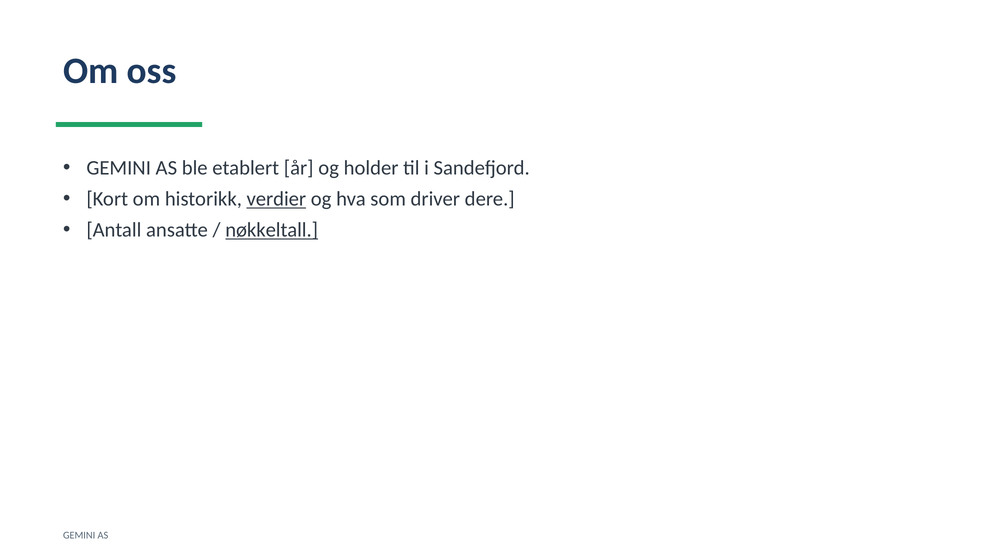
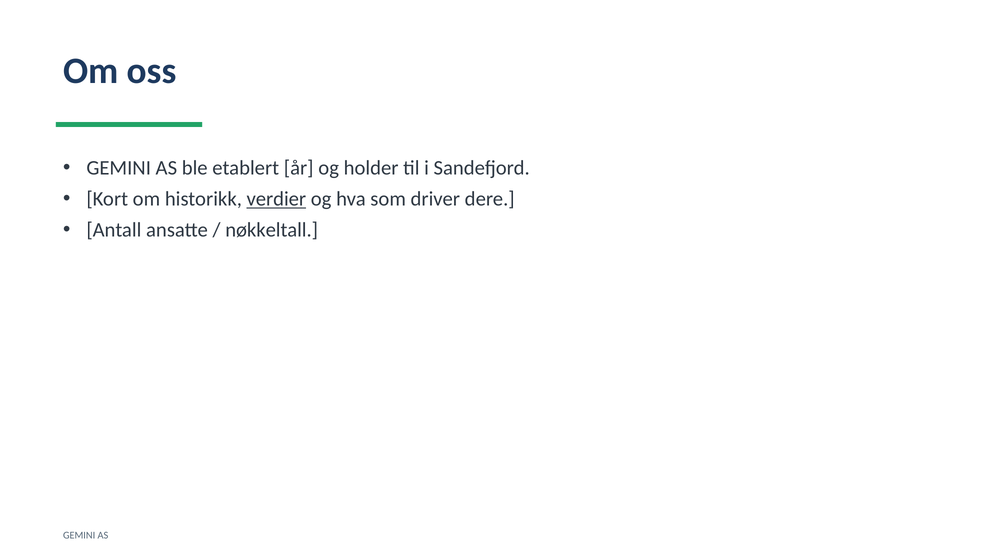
nøkkeltall underline: present -> none (272, 230)
